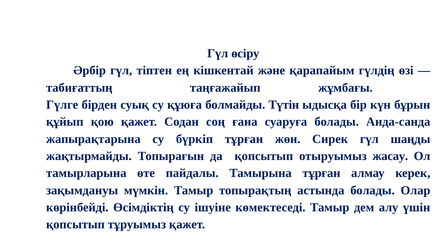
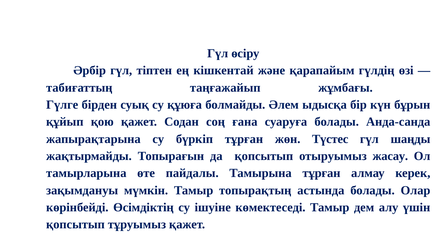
Түтін: Түтін -> Әлем (284, 105)
Сирек: Сирек -> Түстес (330, 139)
